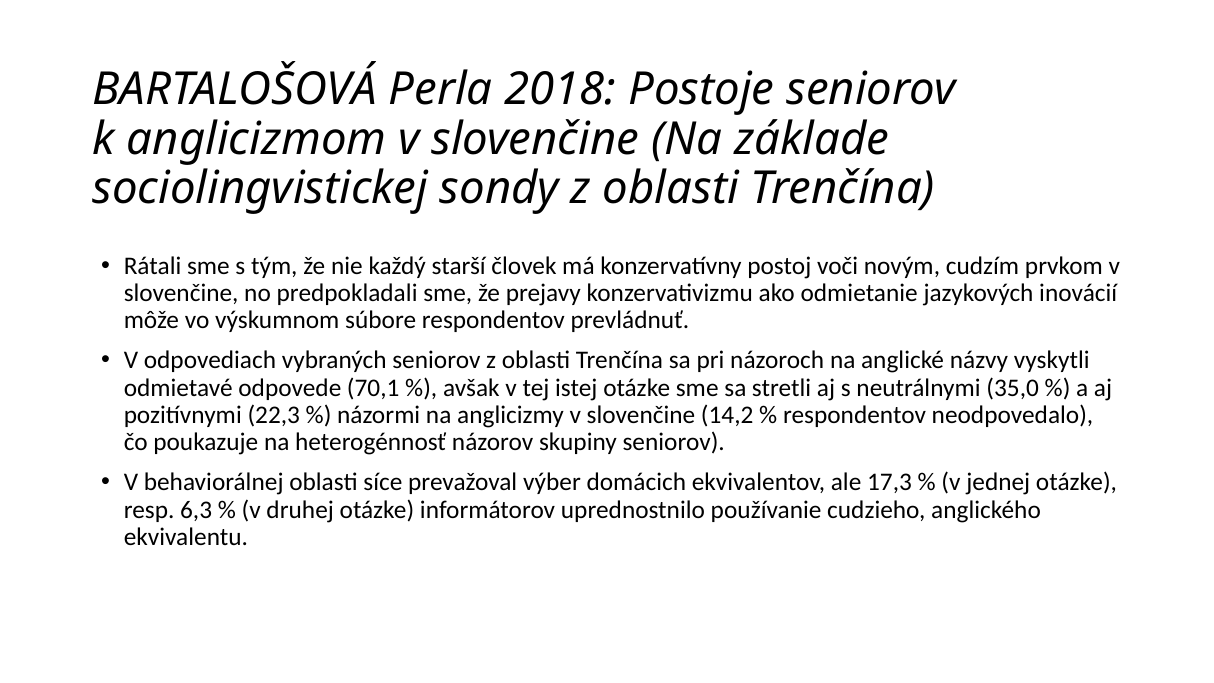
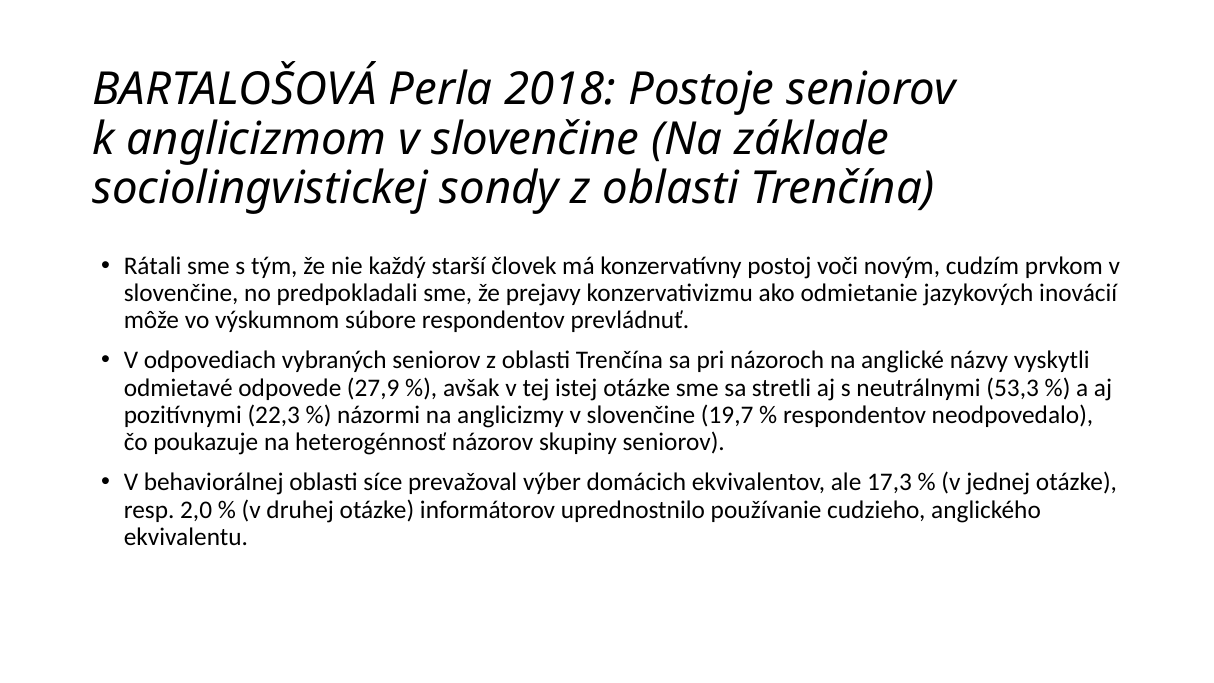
70,1: 70,1 -> 27,9 (373, 388)
35,0: 35,0 -> 53,3 (1013, 388)
14,2: 14,2 -> 19,7 (727, 415)
6,3: 6,3 -> 2,0 (196, 510)
